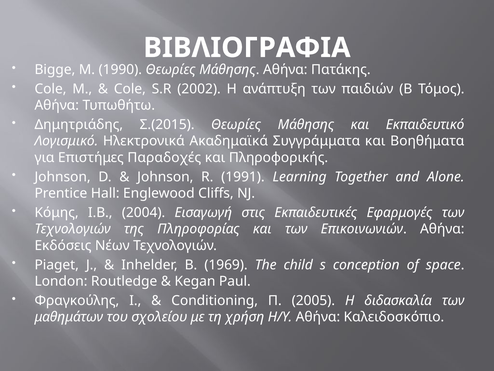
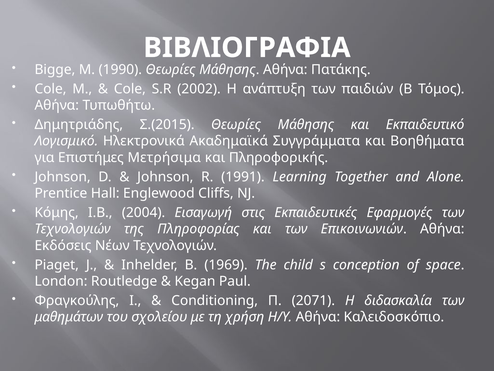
Παραδοχές: Παραδοχές -> Μετρήσιμα (164, 157)
2005: 2005 -> 2071 (313, 300)
